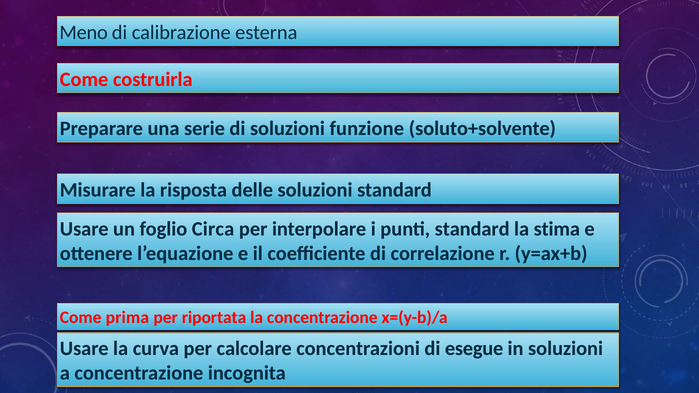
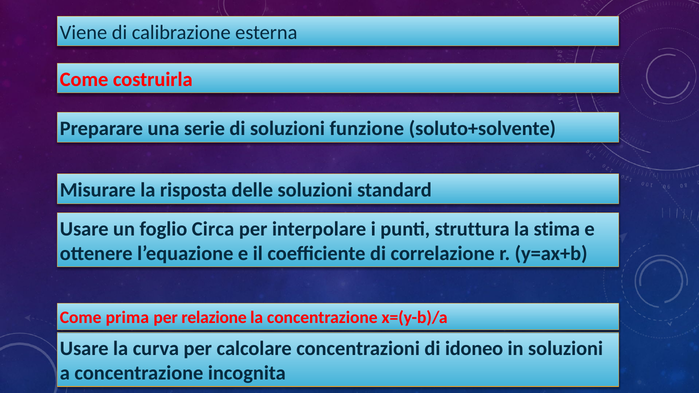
Meno: Meno -> Viene (84, 32)
punti standard: standard -> struttura (472, 229)
riportata: riportata -> relazione (214, 318)
esegue: esegue -> idoneo (474, 349)
